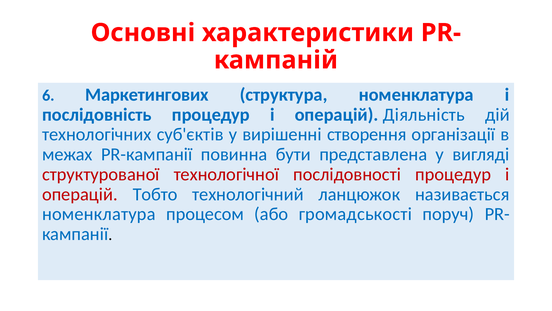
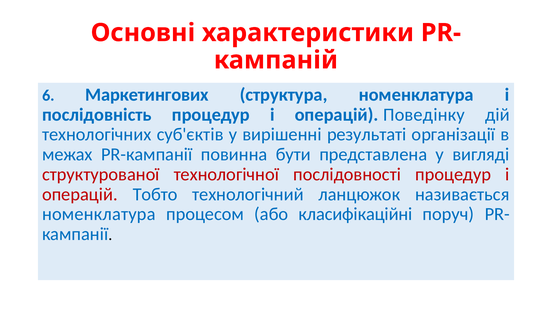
Діяльність: Діяльність -> Поведінку (424, 114)
створення: створення -> результаті (367, 134)
громадськості: громадськості -> класифікаційні (355, 214)
